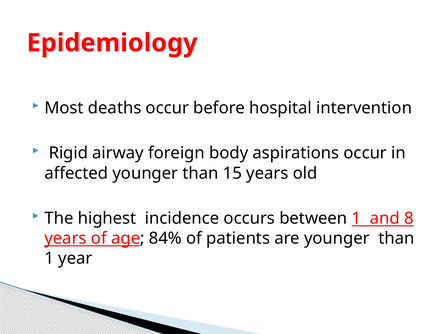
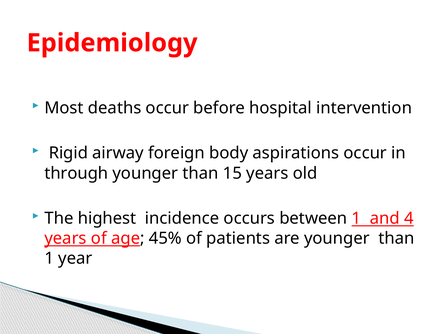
affected: affected -> through (76, 173)
8: 8 -> 4 (409, 218)
84%: 84% -> 45% (165, 238)
